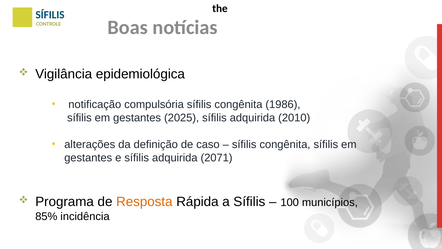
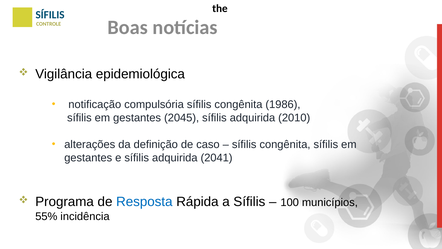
2025: 2025 -> 2045 (182, 118)
2071: 2071 -> 2041 (217, 157)
Resposta colour: orange -> blue (144, 202)
85%: 85% -> 55% (46, 216)
